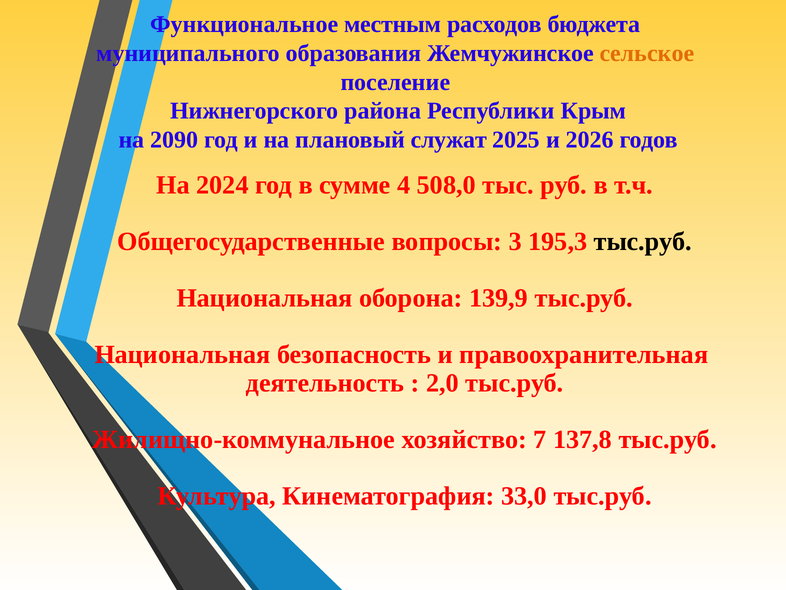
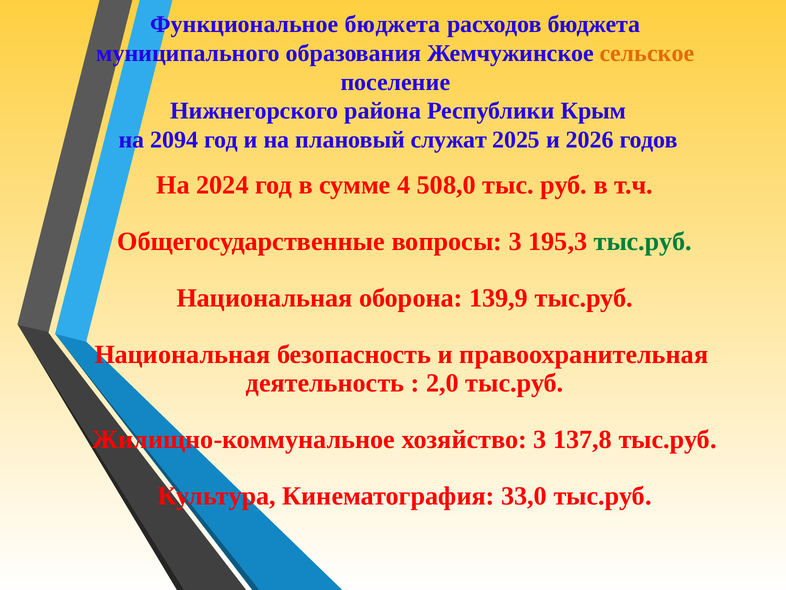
Функциональное местным: местным -> бюджета (393, 24)
2090: 2090 -> 2094 (174, 140)
тыс.руб colour: black -> green (643, 241)
хозяйство 7: 7 -> 3 (540, 439)
